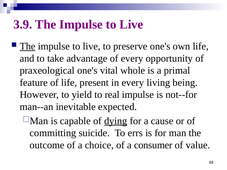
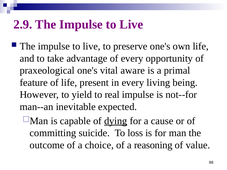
3.9: 3.9 -> 2.9 (23, 25)
The underline: present -> none (28, 46)
whole: whole -> aware (133, 71)
errs: errs -> loss (135, 133)
consumer: consumer -> reasoning (153, 145)
